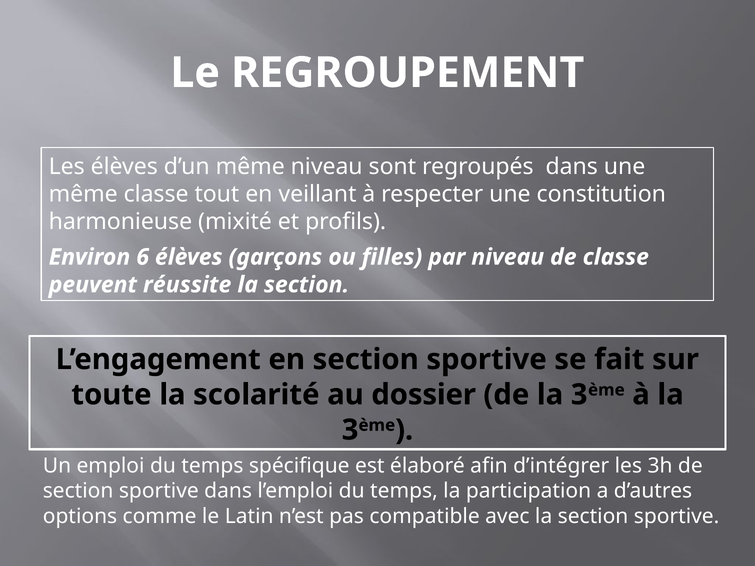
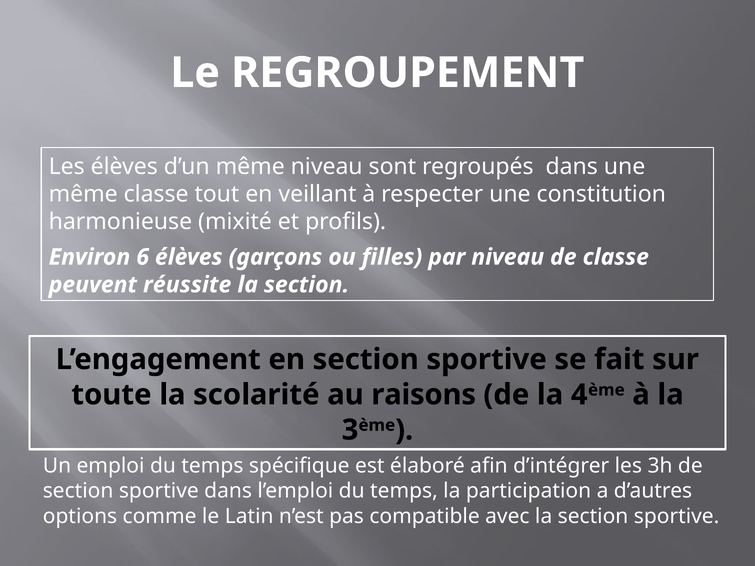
dossier: dossier -> raisons (424, 395)
de la 3: 3 -> 4 (579, 395)
